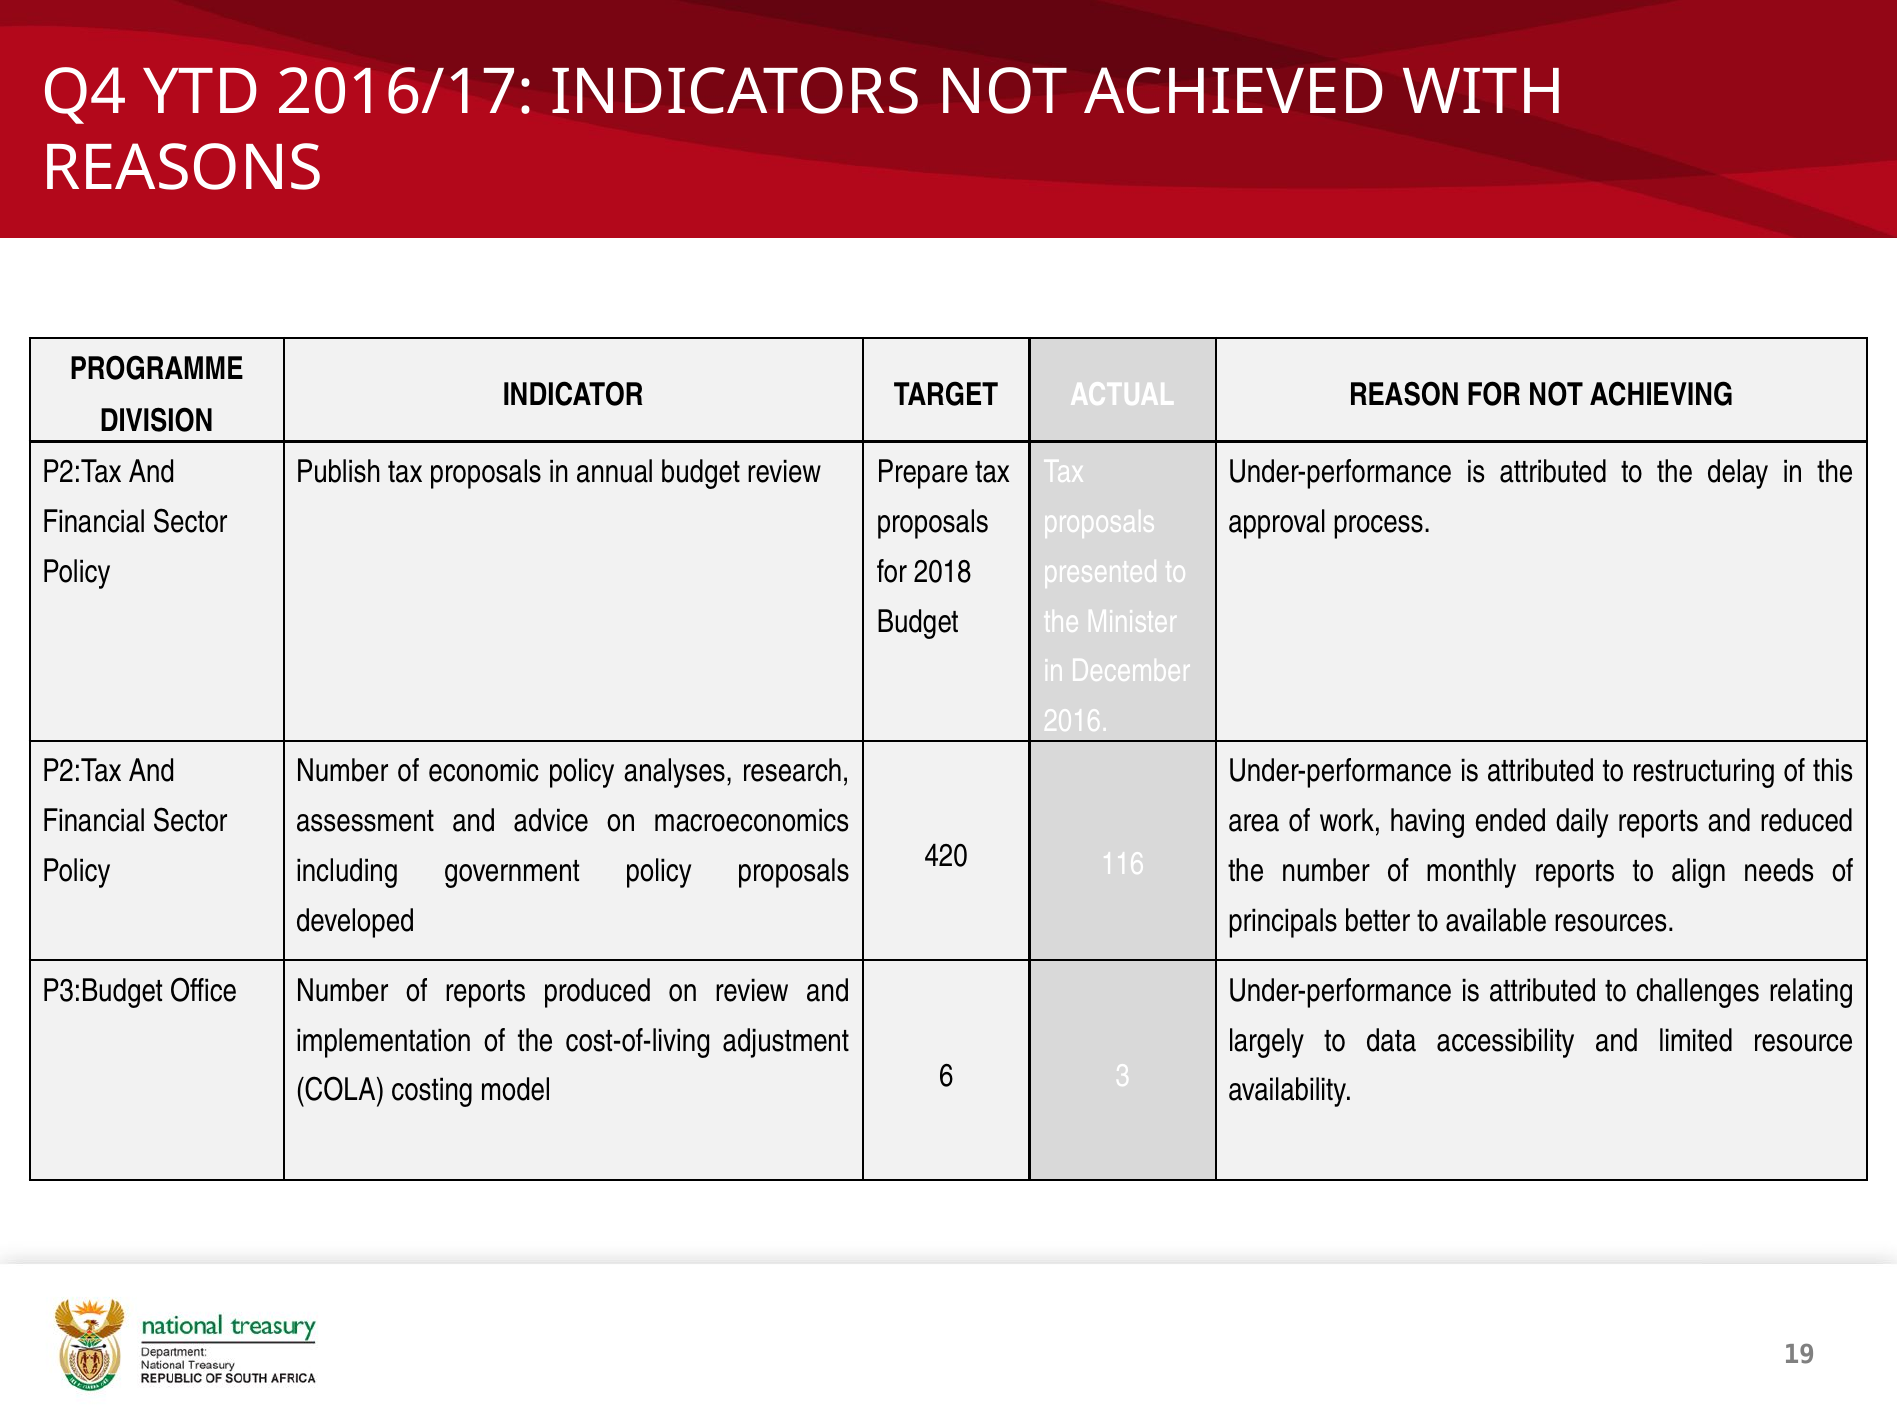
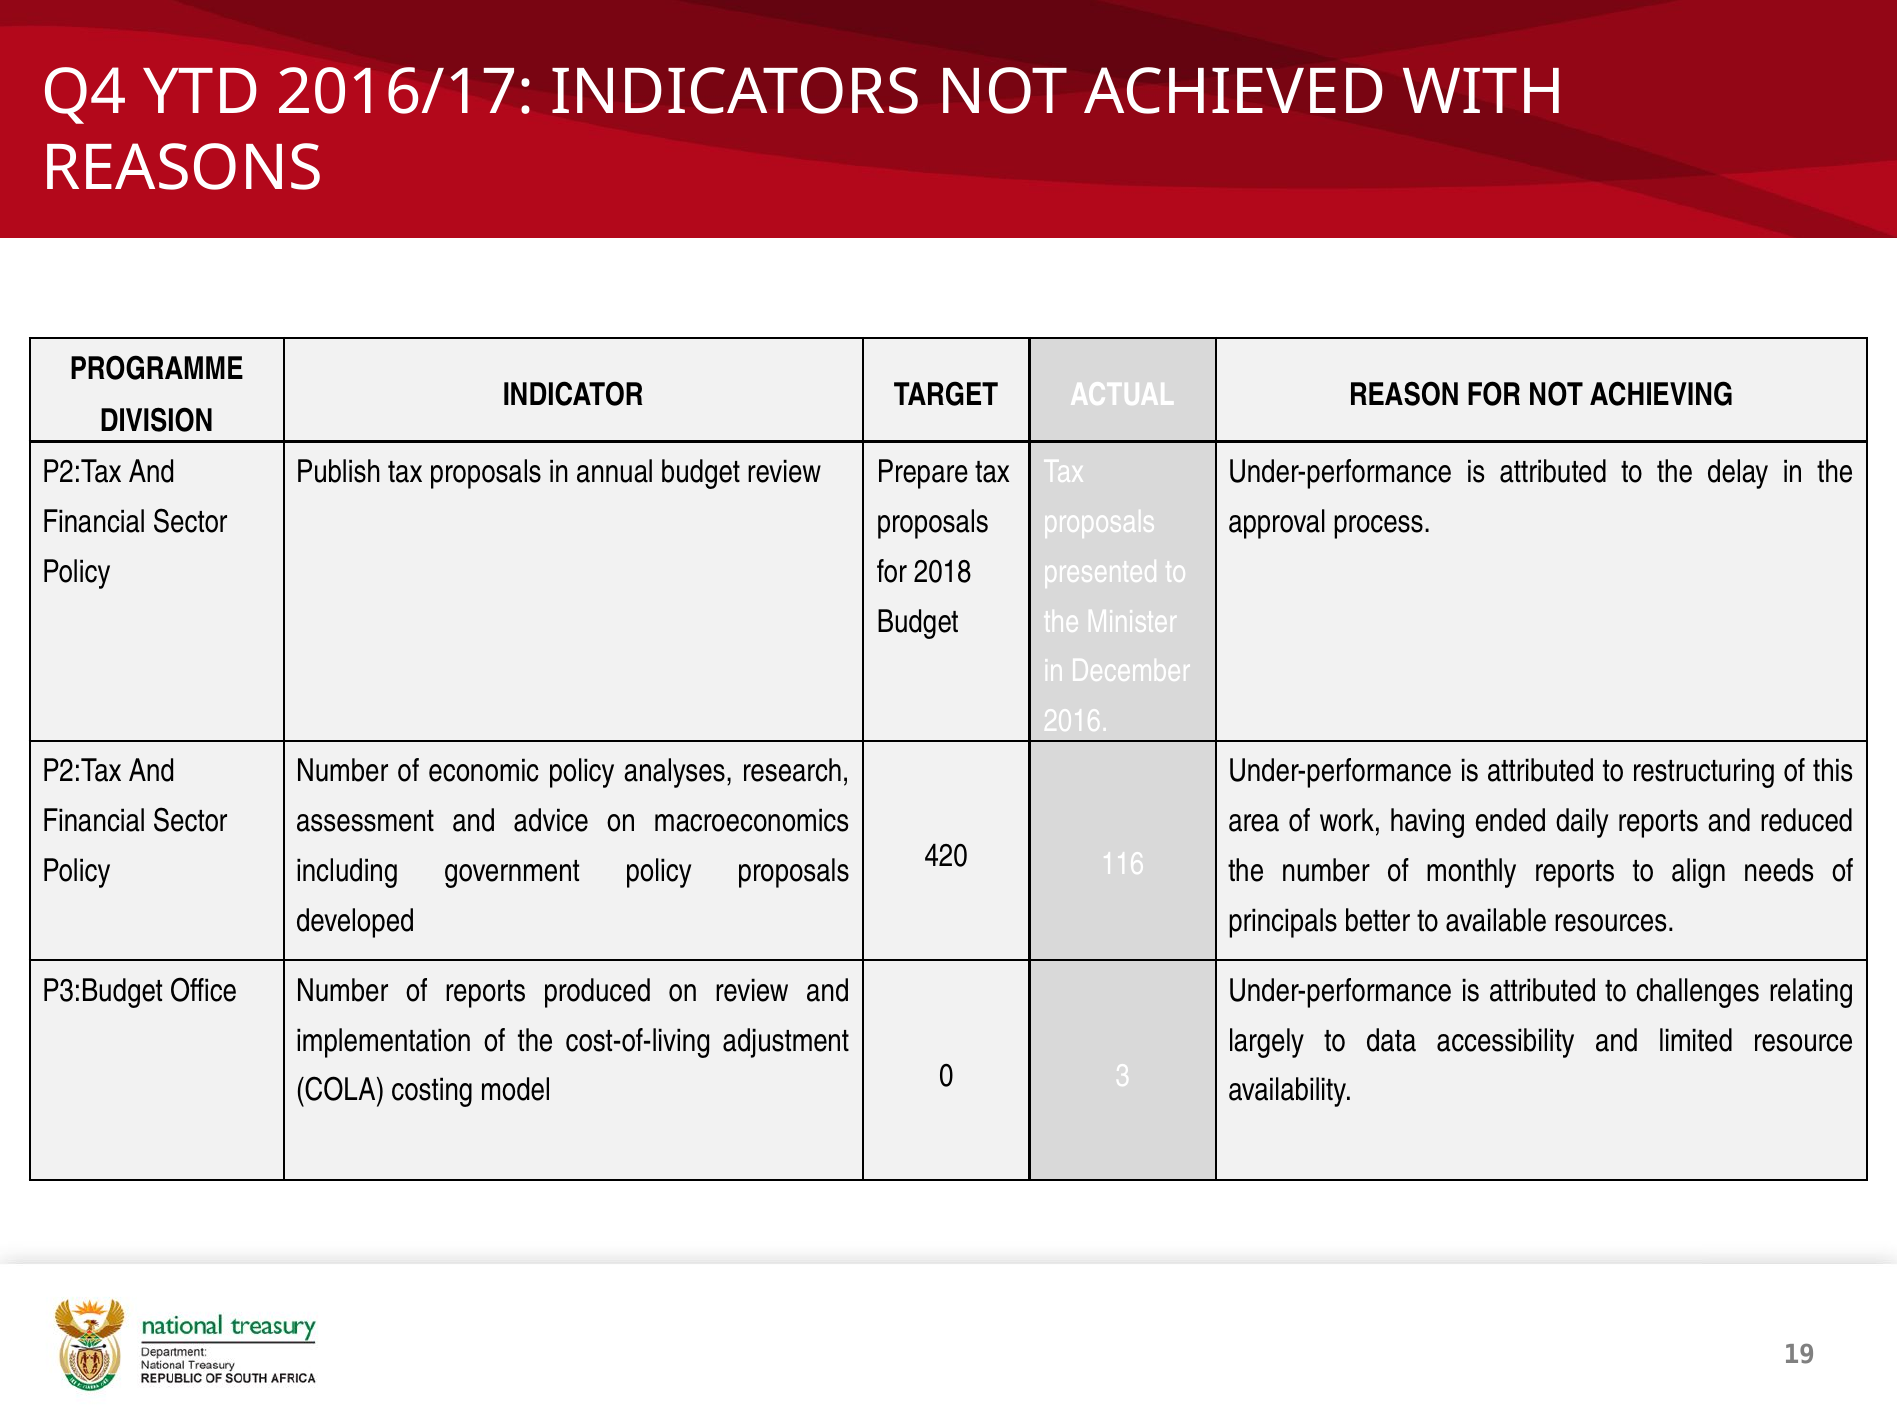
6: 6 -> 0 (946, 1075)
